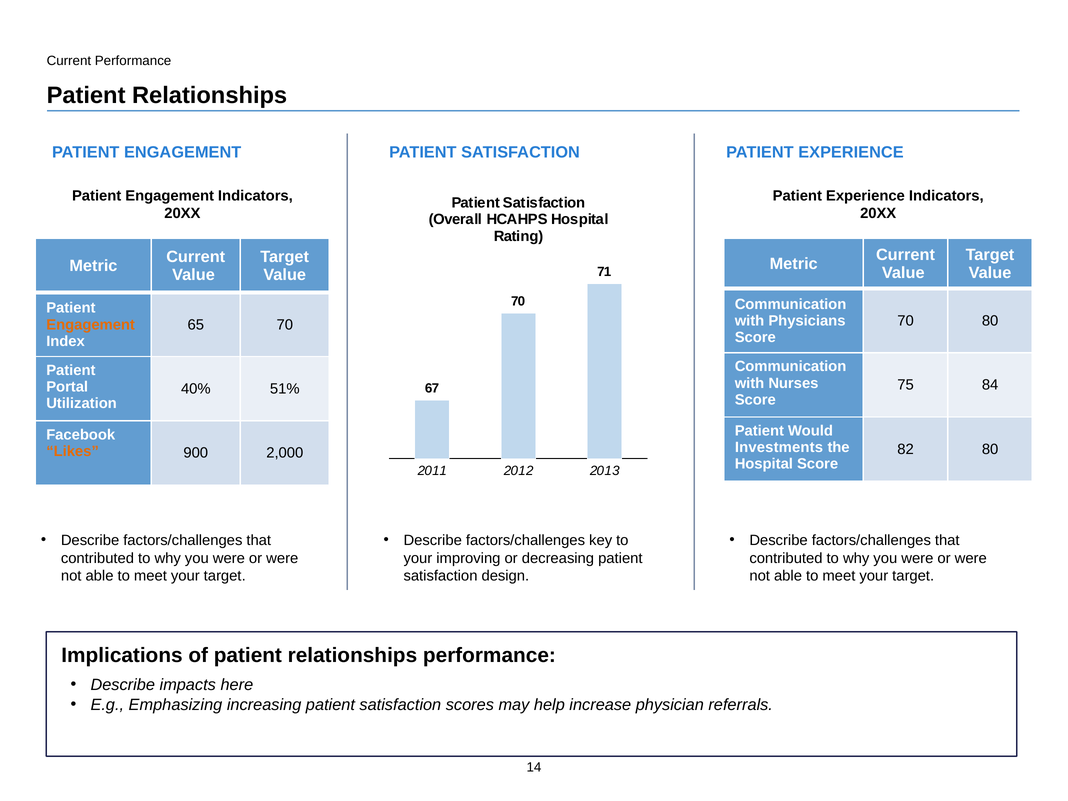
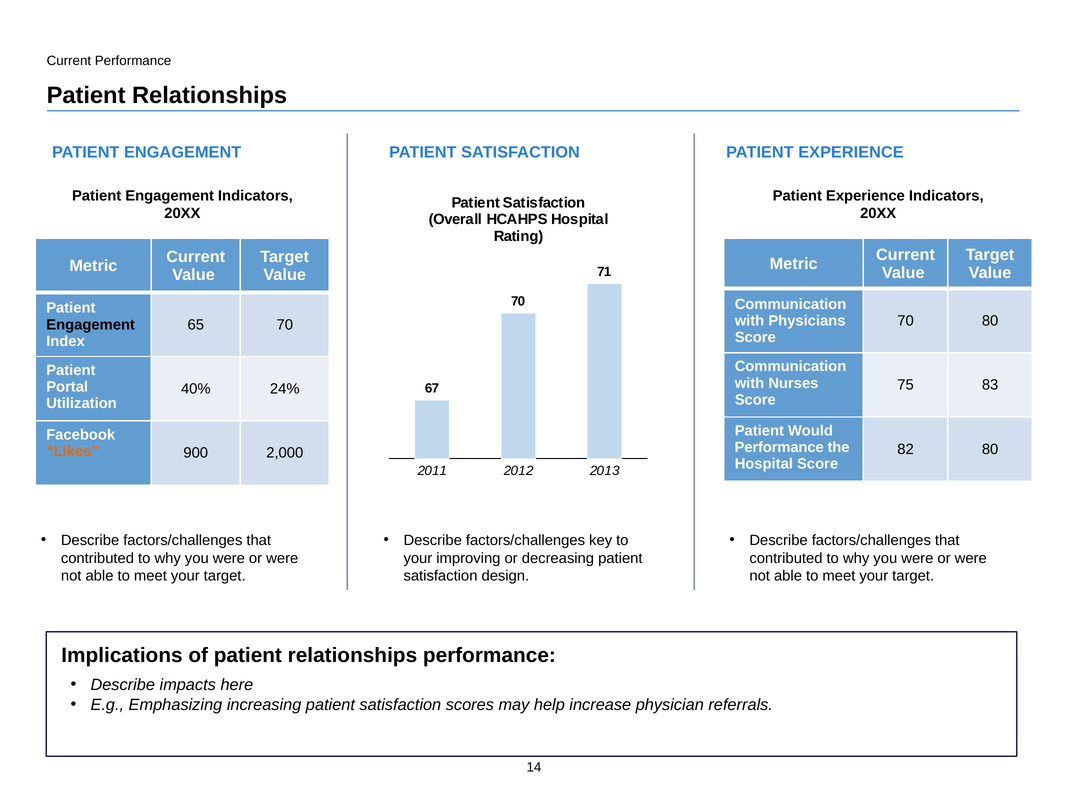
Engagement colour: orange -> black (91, 325)
84: 84 -> 83 (990, 385)
51%: 51% -> 24% (285, 389)
Investments: Investments -> Performance (779, 447)
